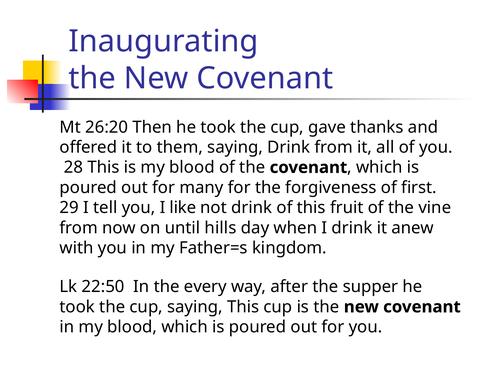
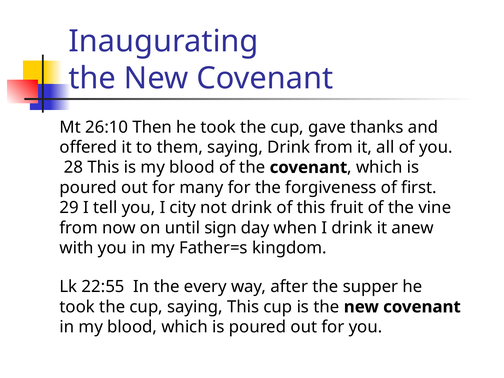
26:20: 26:20 -> 26:10 (107, 127)
like: like -> city (183, 208)
hills: hills -> sign (221, 228)
22:50: 22:50 -> 22:55 (103, 287)
